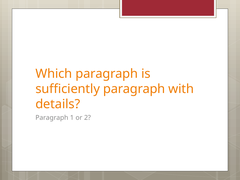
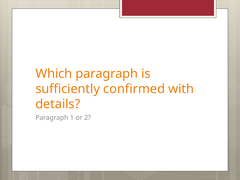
sufficiently paragraph: paragraph -> confirmed (134, 89)
